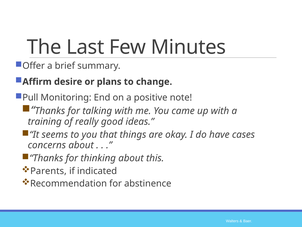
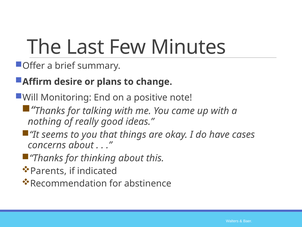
Pull: Pull -> Will (30, 97)
training: training -> nothing (45, 122)
